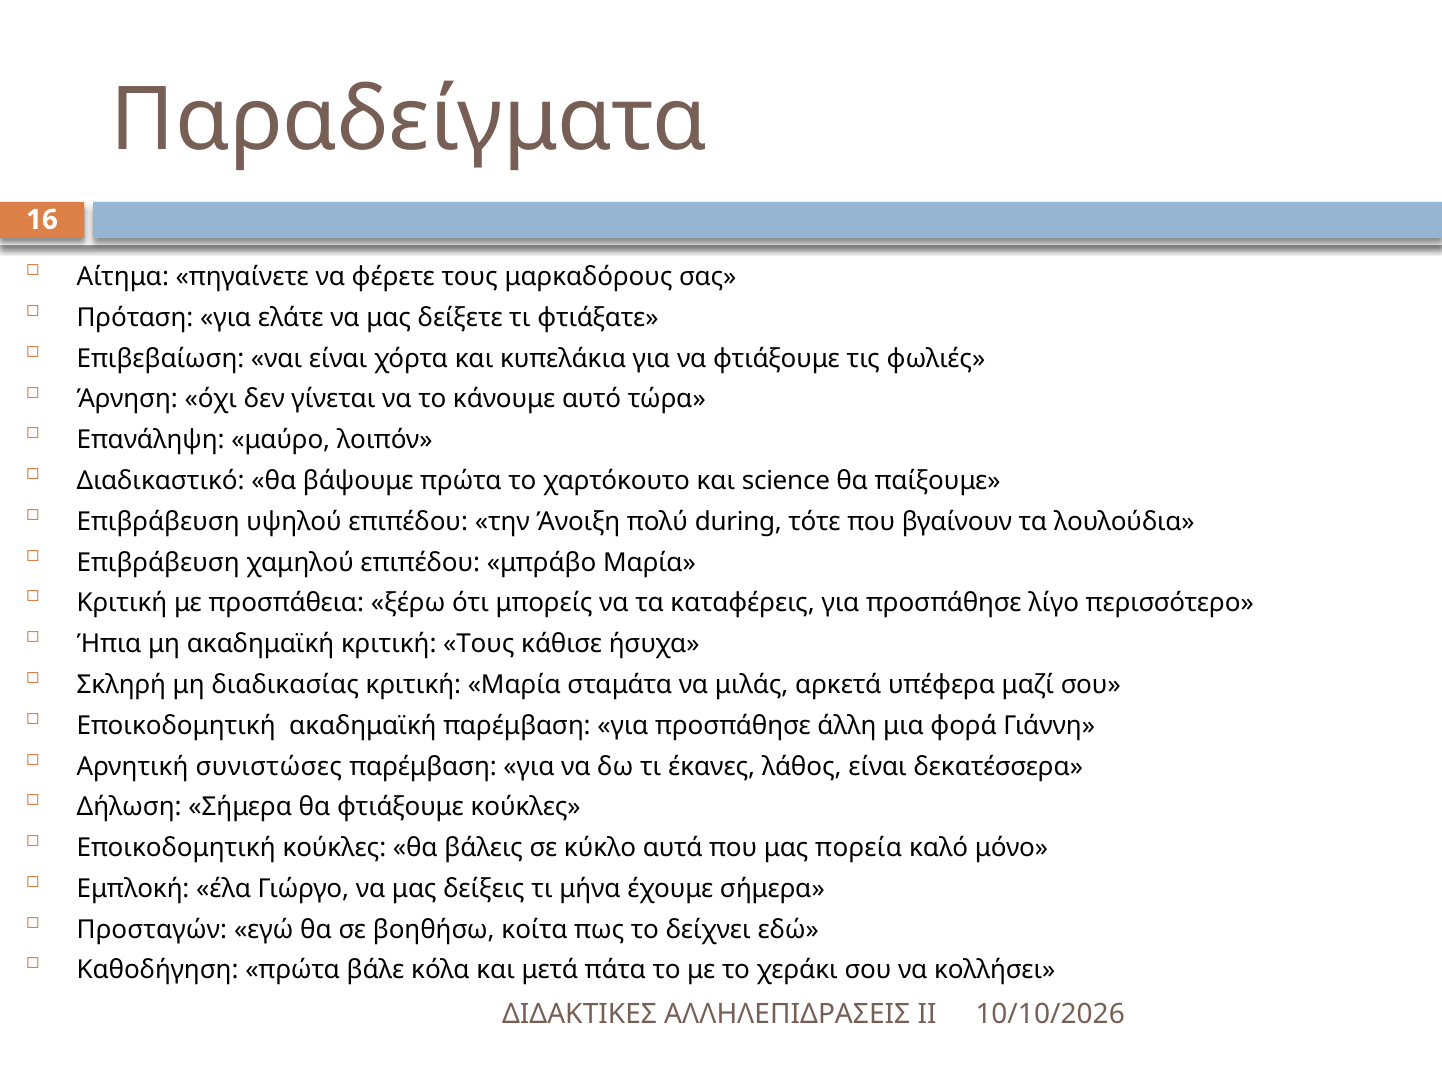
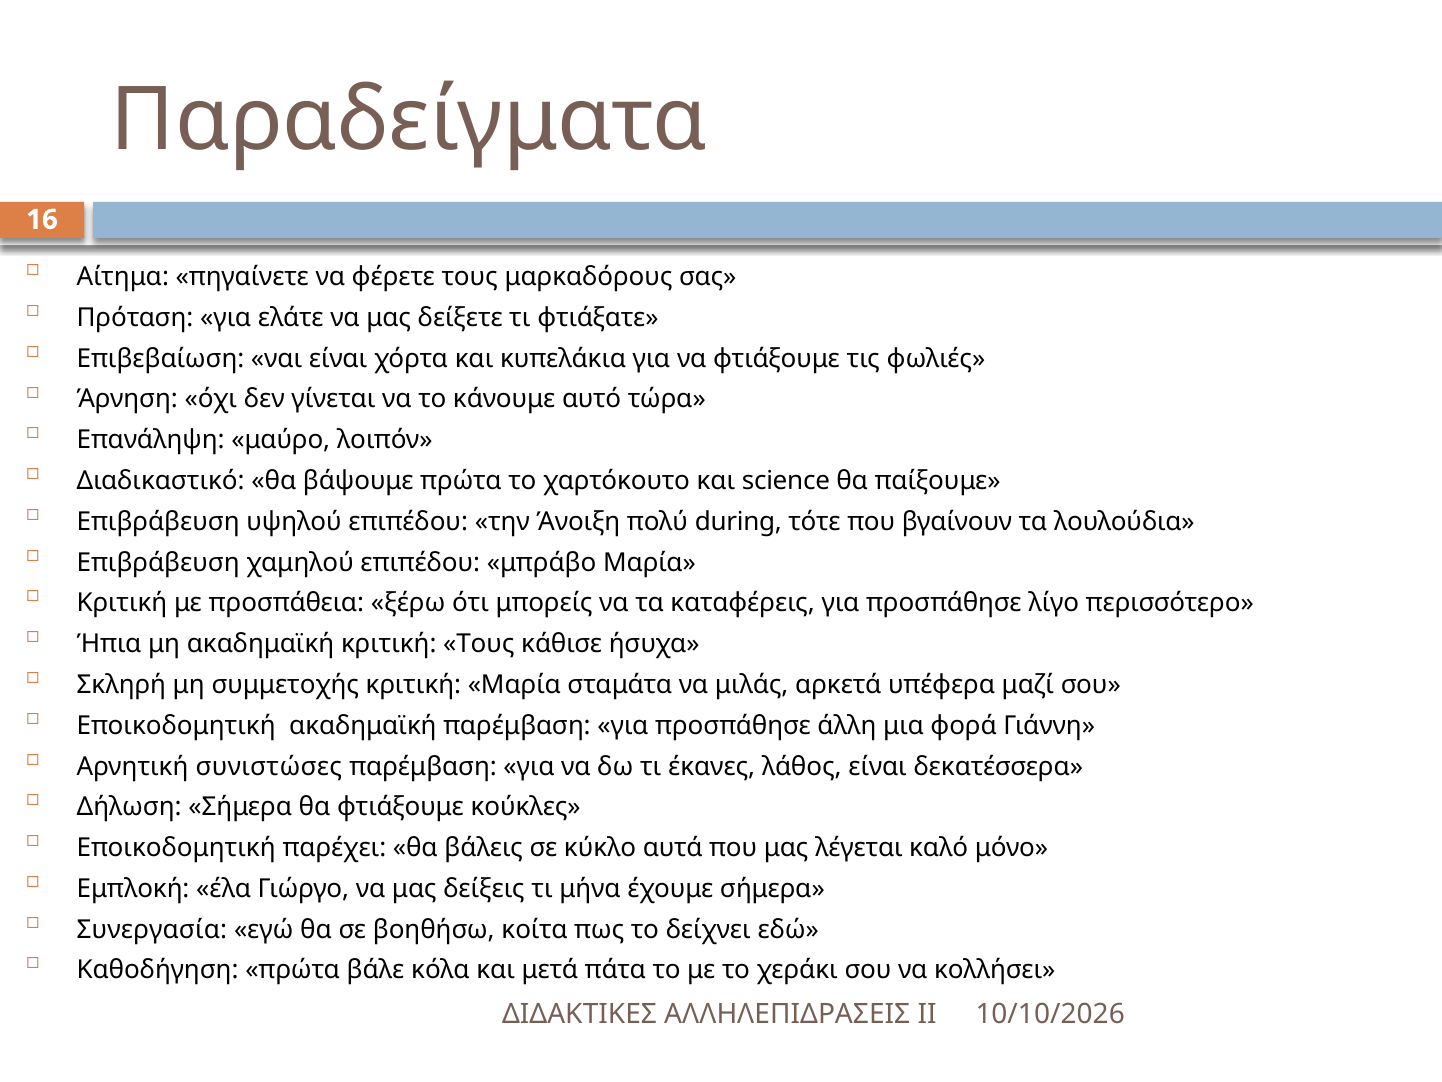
διαδικασίας: διαδικασίας -> συμμετοχής (285, 685)
Εποικοδομητική κούκλες: κούκλες -> παρέχει (334, 848)
πορεία: πορεία -> λέγεται (859, 848)
Προσταγών: Προσταγών -> Συνεργασία (152, 929)
